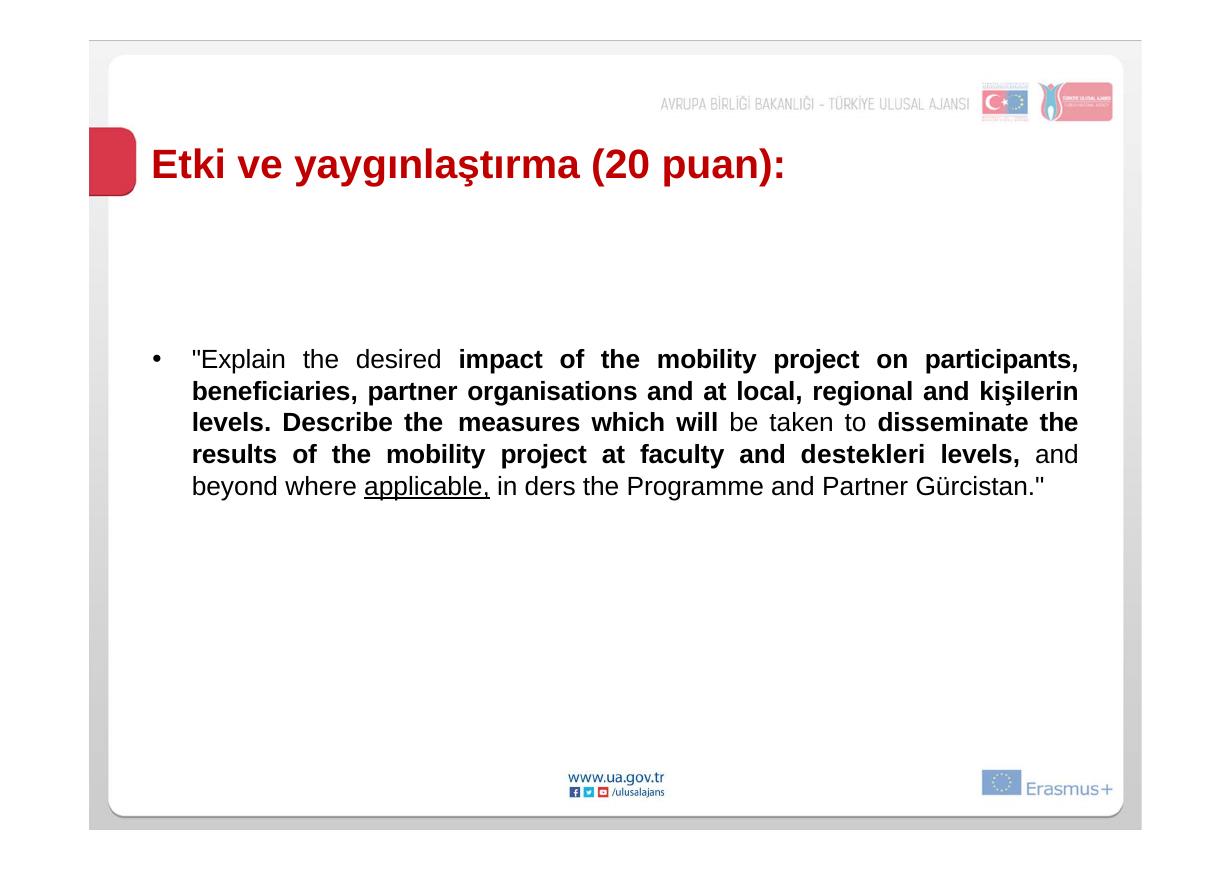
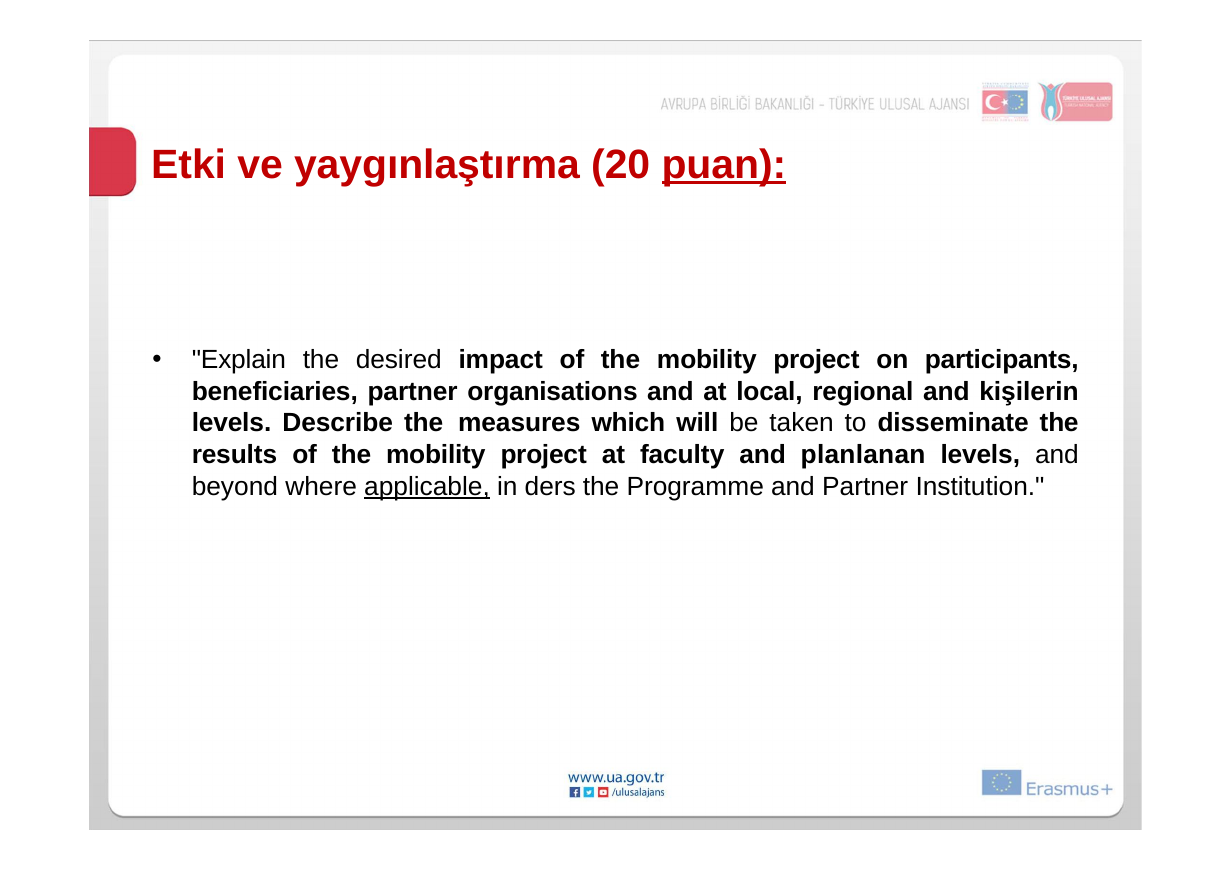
puan underline: none -> present (724, 165)
destekleri: destekleri -> planlanan (863, 455)
Gürcistan: Gürcistan -> Institution (980, 487)
